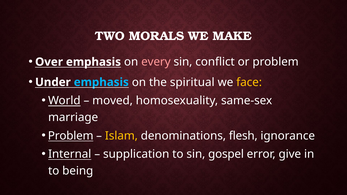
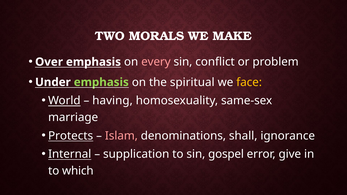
emphasis colour: light blue -> light green (101, 82)
moved: moved -> having (113, 101)
Problem: Problem -> Protects (71, 136)
Islam colour: yellow -> pink (121, 136)
flesh: flesh -> shall (243, 136)
being: being -> which (78, 171)
